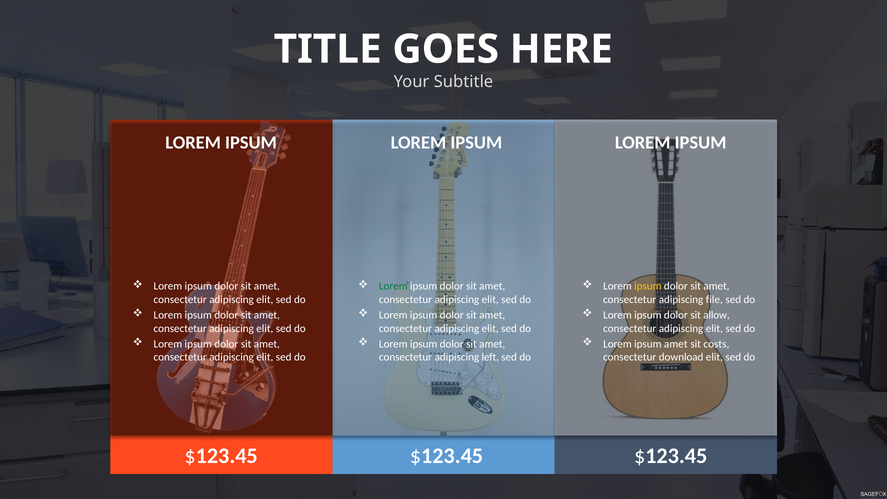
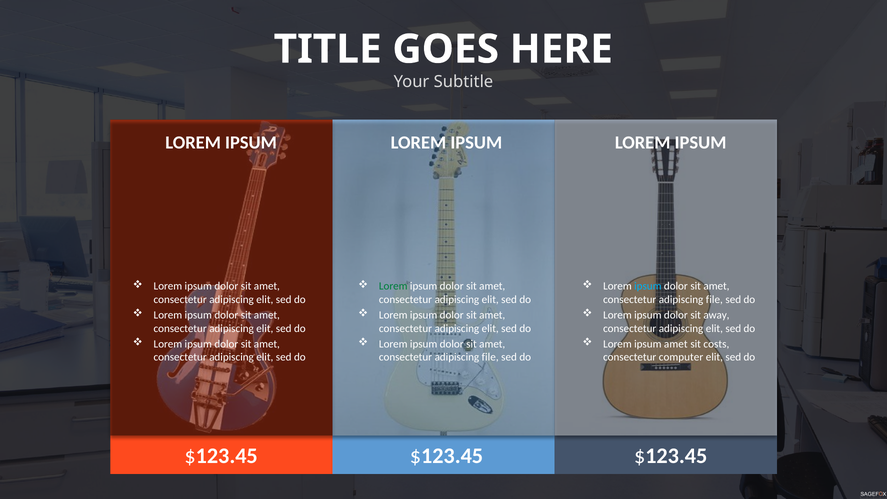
ipsum colour: yellow -> light blue (648, 286)
allow: allow -> away (716, 315)
left: left -> file (490, 357)
download: download -> computer (681, 357)
